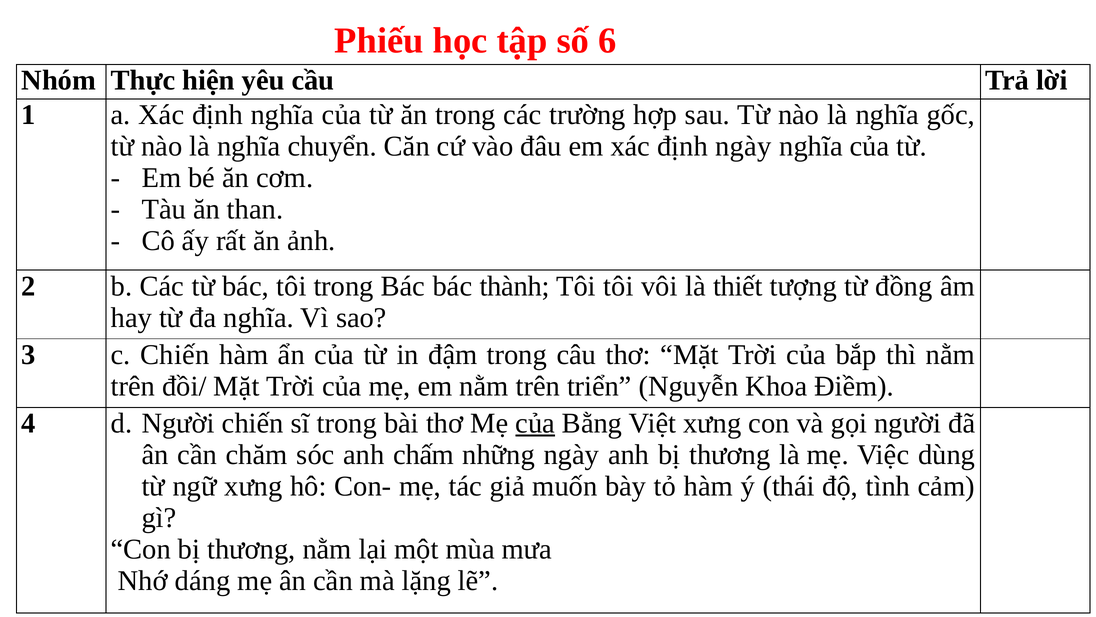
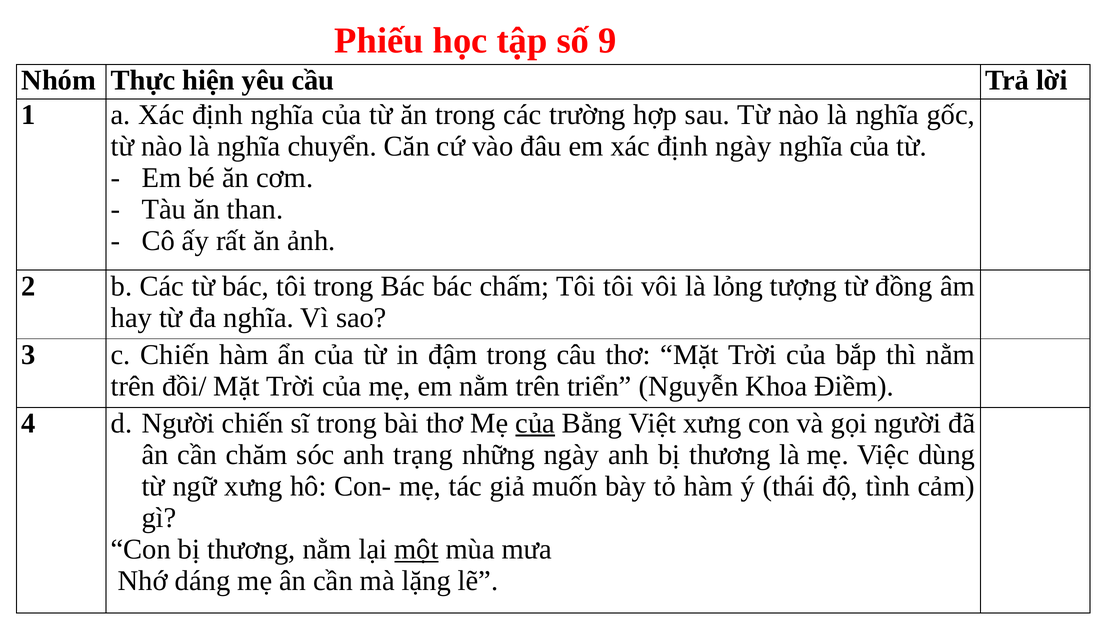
6: 6 -> 9 (607, 40)
thành: thành -> chấm (515, 286)
thiết: thiết -> lỏng (738, 286)
chấm: chấm -> trạng (423, 454)
một underline: none -> present (416, 549)
